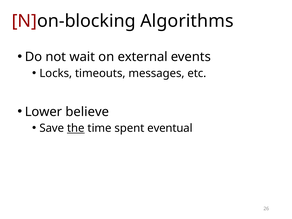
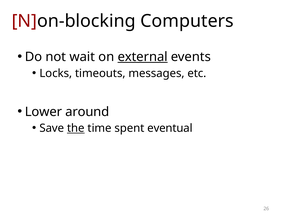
Algorithms: Algorithms -> Computers (187, 21)
external underline: none -> present (143, 57)
believe: believe -> around (87, 112)
